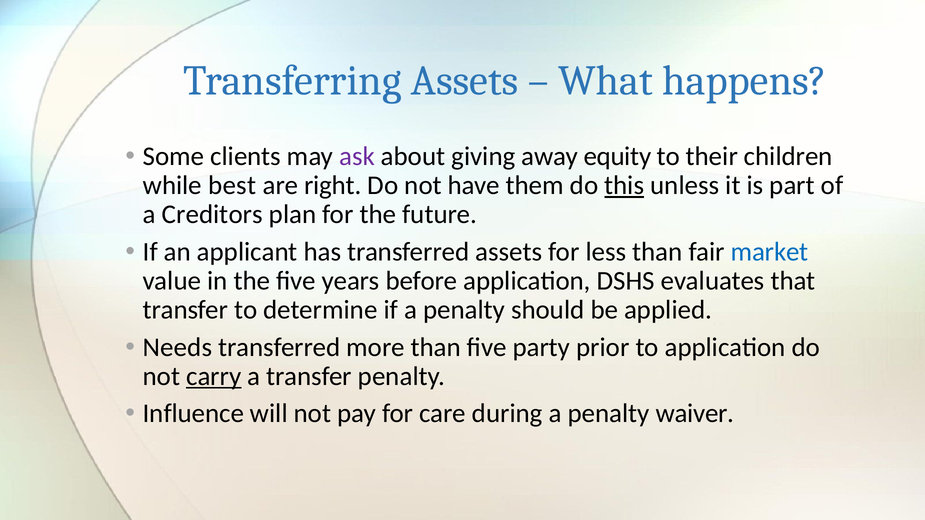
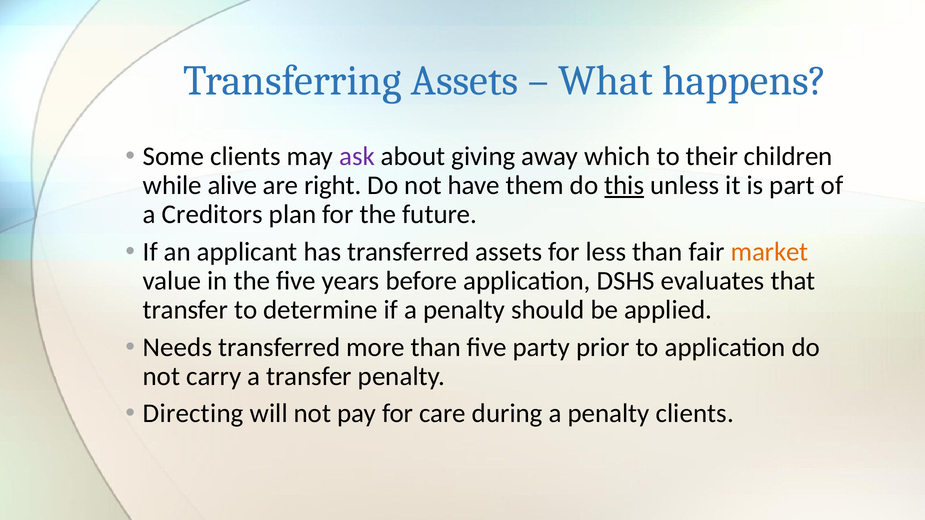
equity: equity -> which (617, 156)
best: best -> alive (232, 186)
market colour: blue -> orange (770, 252)
carry underline: present -> none (214, 377)
Influence: Influence -> Directing (193, 414)
penalty waiver: waiver -> clients (695, 414)
